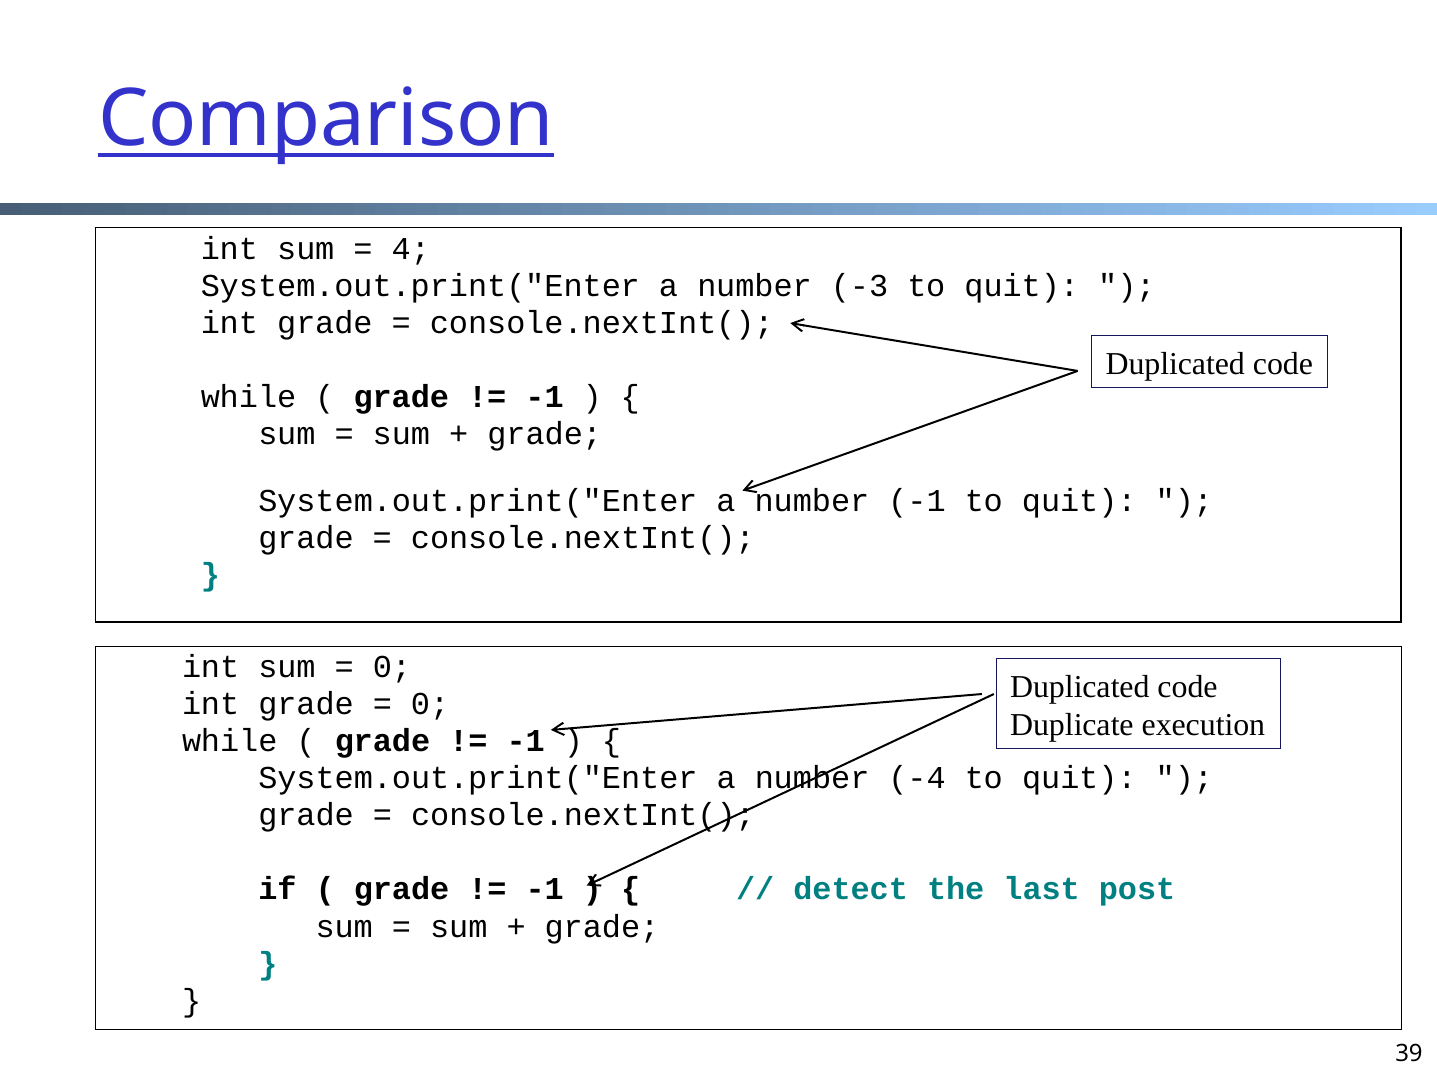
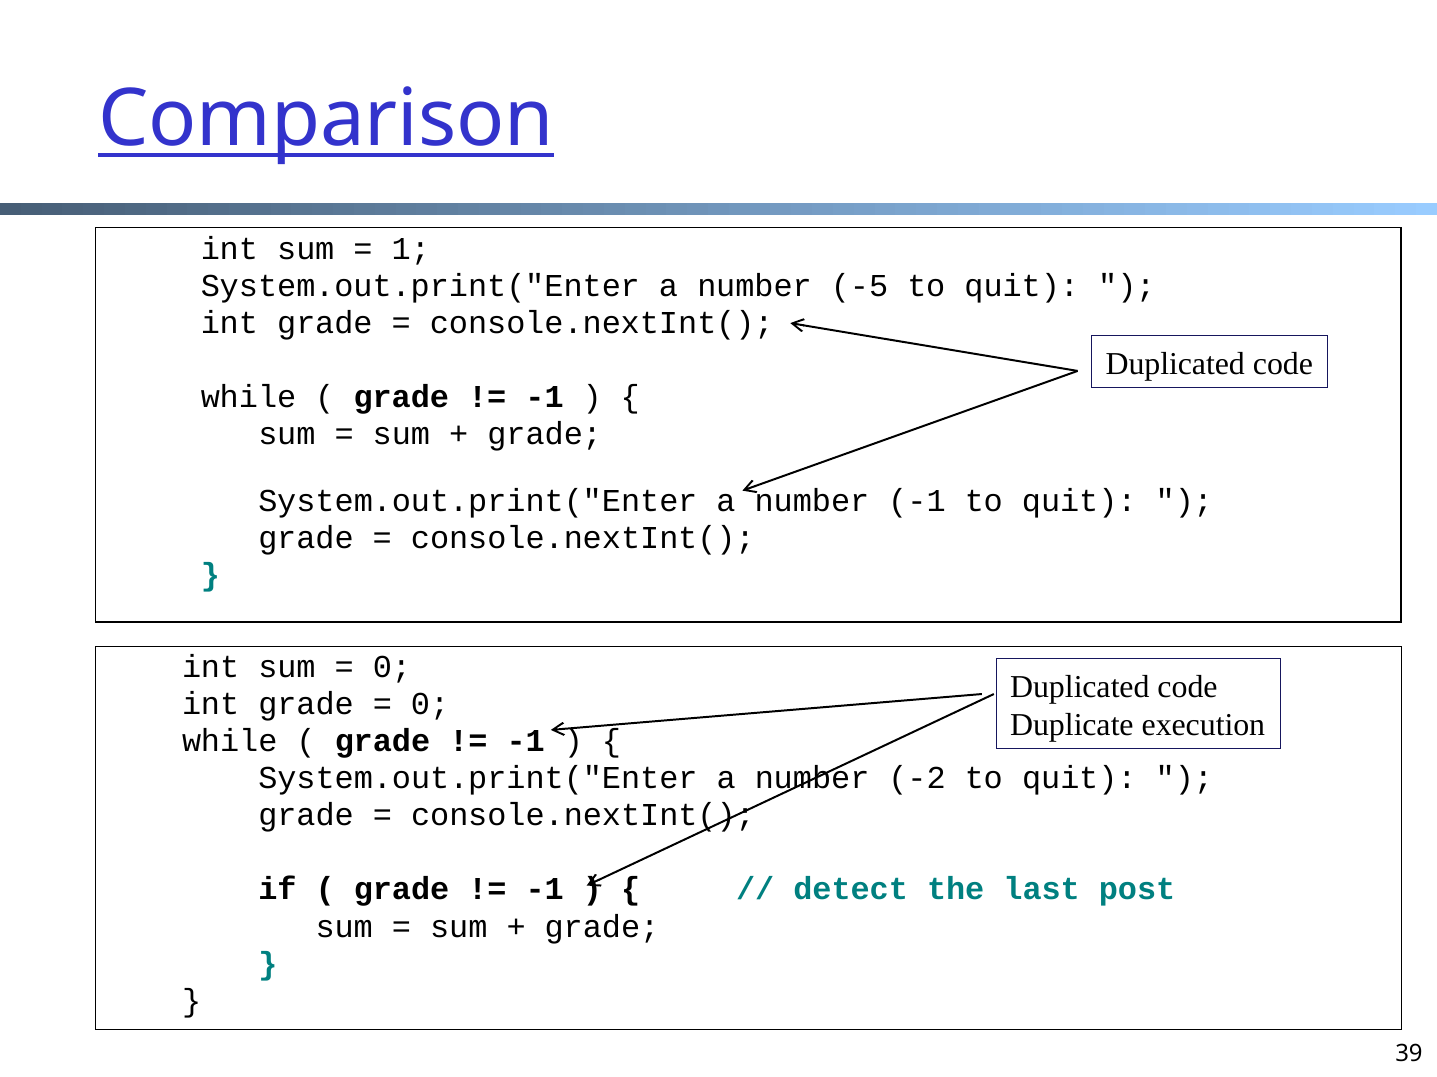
4: 4 -> 1 (411, 249)
-3: -3 -> -5 (859, 286)
-4: -4 -> -2 (917, 779)
